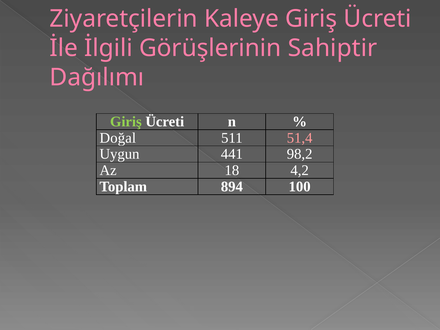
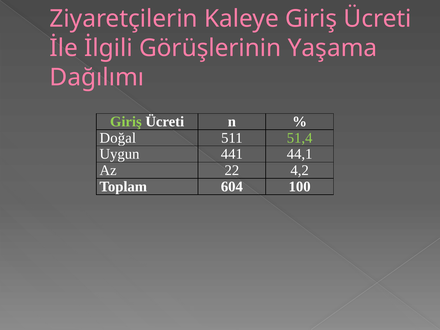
Sahiptir: Sahiptir -> Yaşama (333, 48)
51,4 colour: pink -> light green (300, 138)
98,2: 98,2 -> 44,1 (300, 154)
18: 18 -> 22 (232, 170)
894: 894 -> 604 (232, 187)
